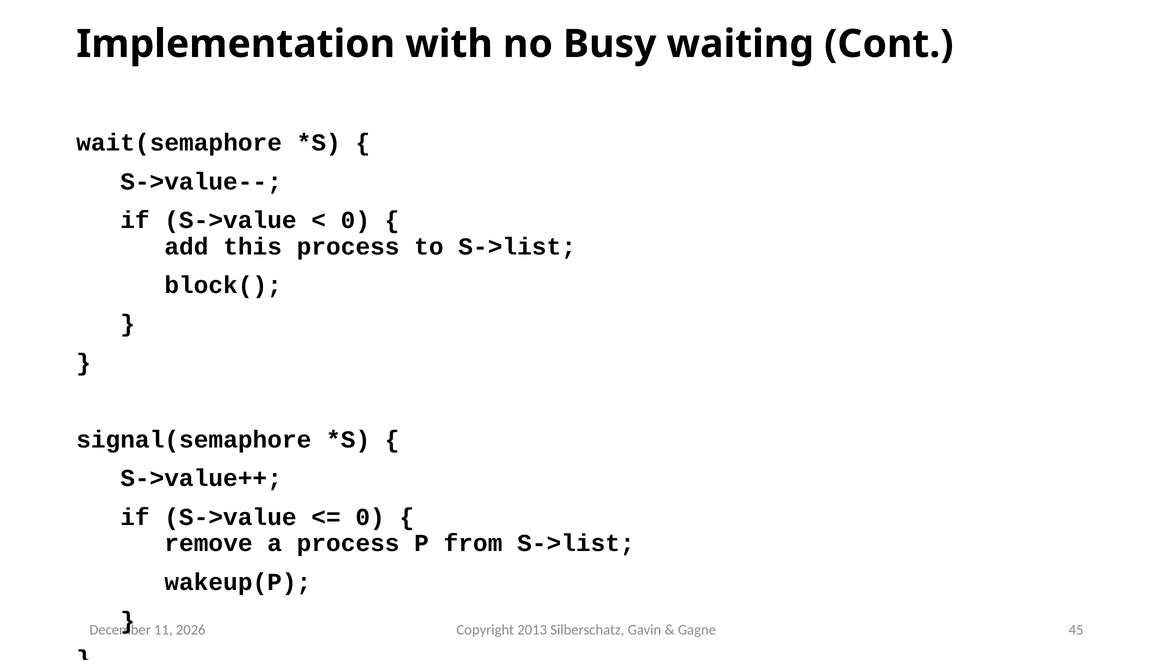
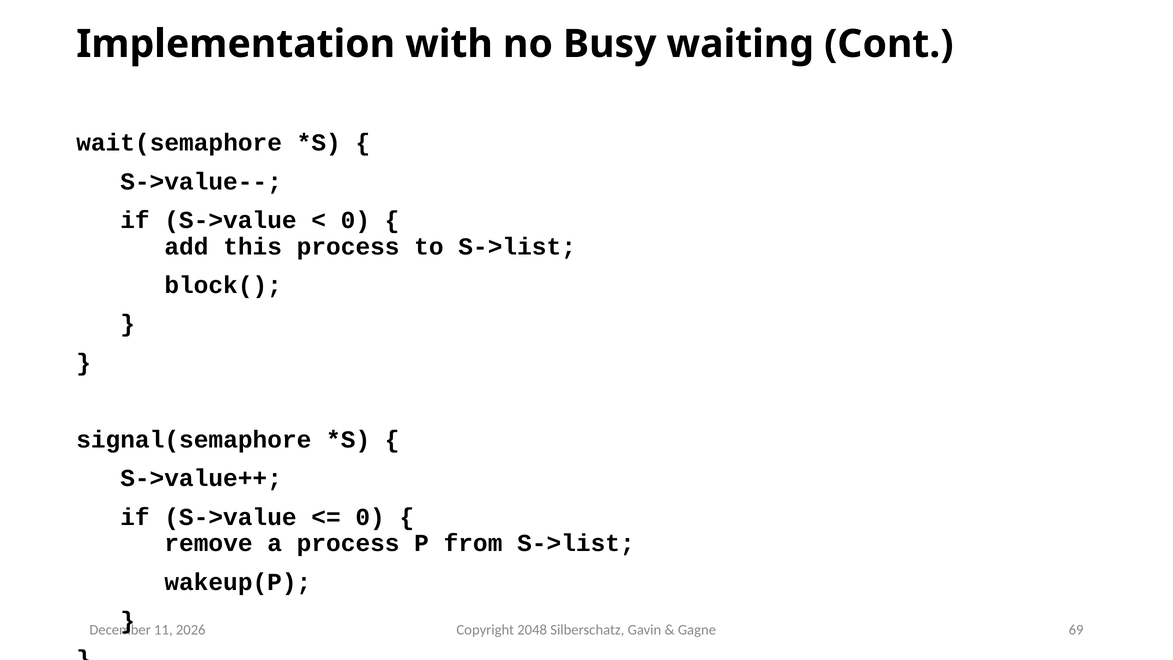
2013: 2013 -> 2048 (532, 630)
45: 45 -> 69 (1076, 630)
